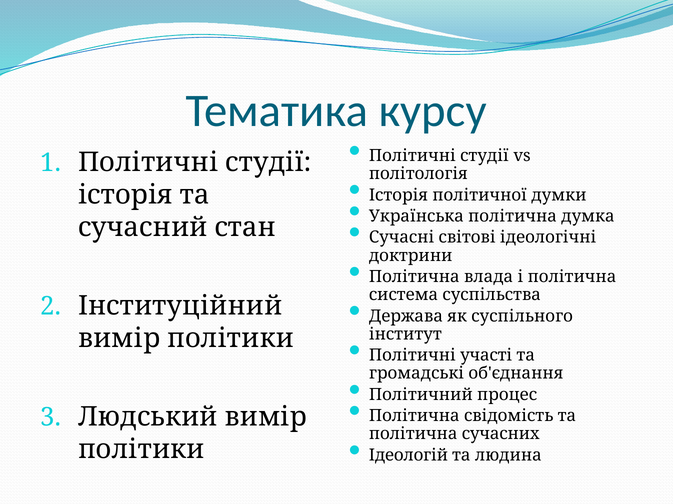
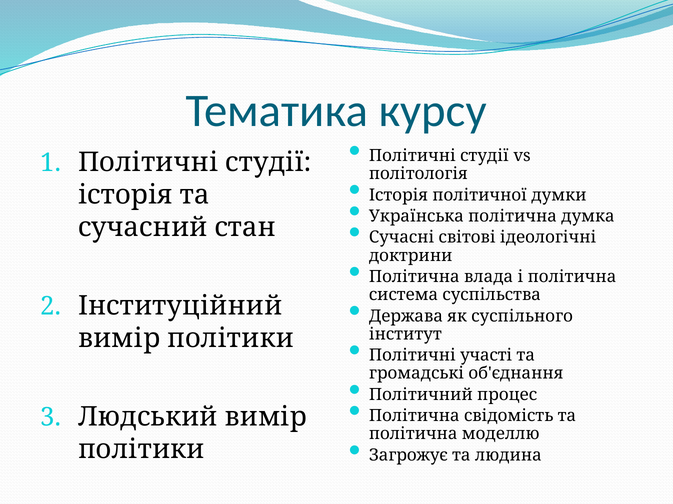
сучасних: сучасних -> моделлю (501, 435)
Ідеологій: Ідеологій -> Загрожує (408, 456)
